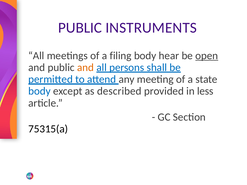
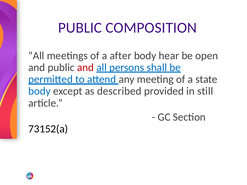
INSTRUMENTS: INSTRUMENTS -> COMPOSITION (151, 28)
filing: filing -> after (121, 56)
open underline: present -> none (207, 56)
and colour: orange -> red (85, 68)
less: less -> still (205, 91)
75315(a: 75315(a -> 73152(a (48, 129)
